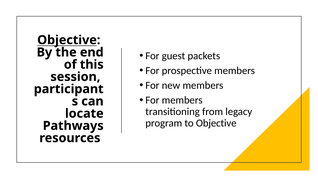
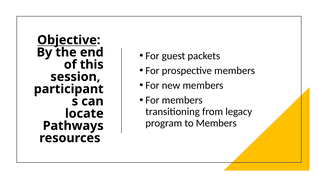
to Objective: Objective -> Members (216, 123)
